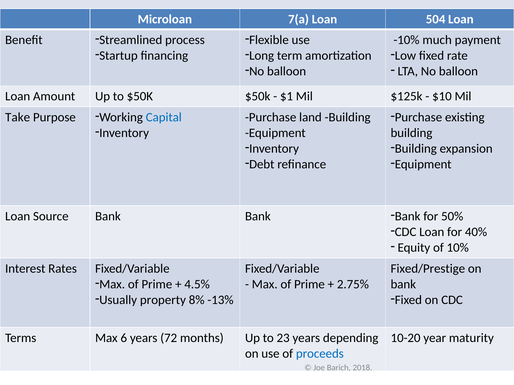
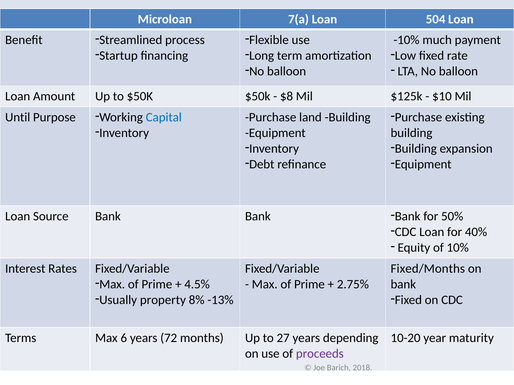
$1: $1 -> $8 (287, 97)
Take: Take -> Until (18, 117)
Fixed/Prestige: Fixed/Prestige -> Fixed/Months (428, 269)
23: 23 -> 27 (283, 338)
proceeds colour: blue -> purple (320, 354)
